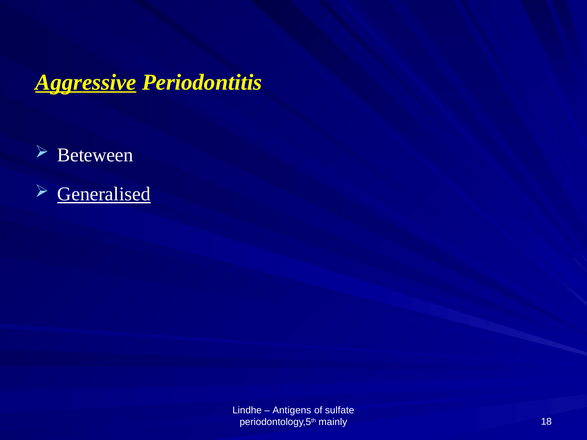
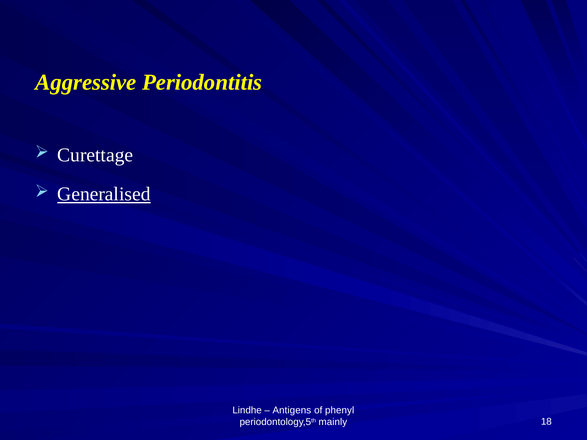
Aggressive underline: present -> none (86, 82)
Beteween: Beteween -> Curettage (95, 155)
sulfate: sulfate -> phenyl (340, 411)
